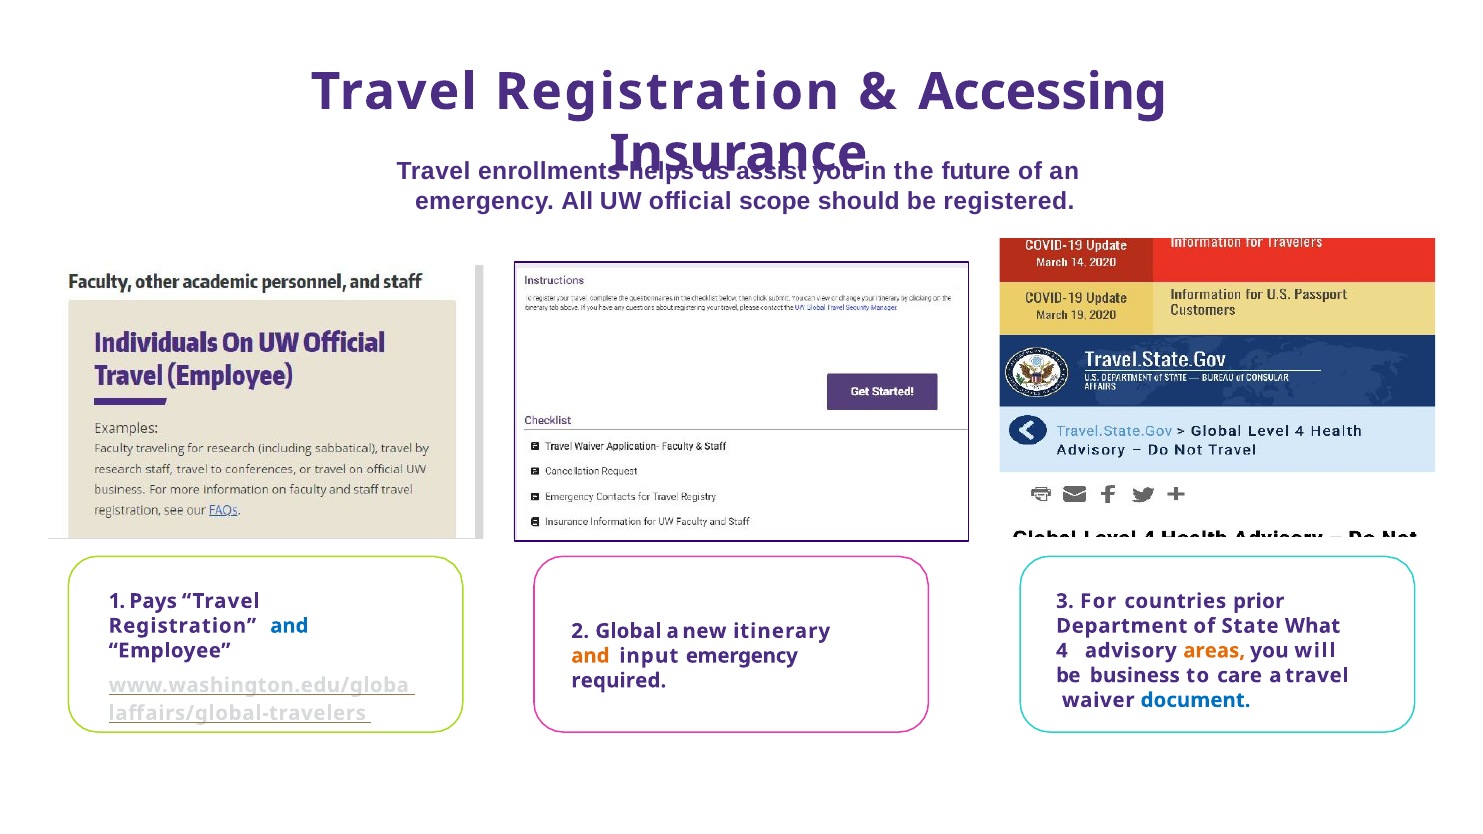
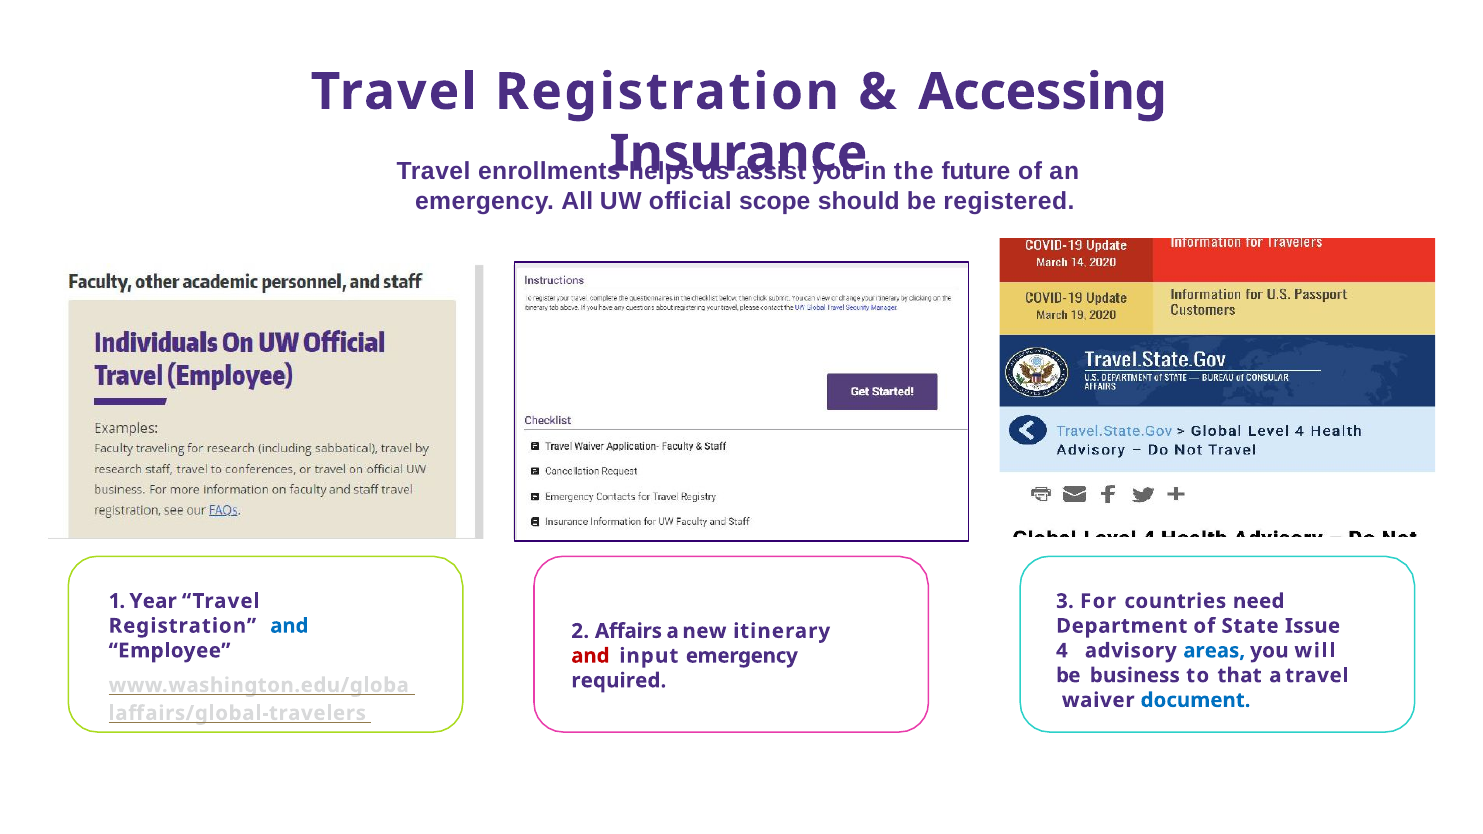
Pays: Pays -> Year (153, 601)
prior: prior -> need (1259, 601)
What: What -> Issue (1313, 626)
Global: Global -> Affairs (628, 631)
areas colour: orange -> blue (1214, 651)
and colour: orange -> red (590, 656)
care: care -> that (1240, 676)
